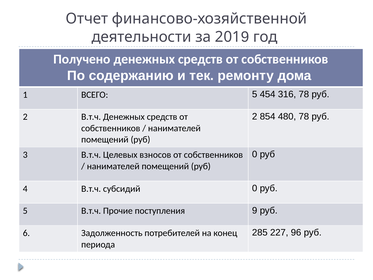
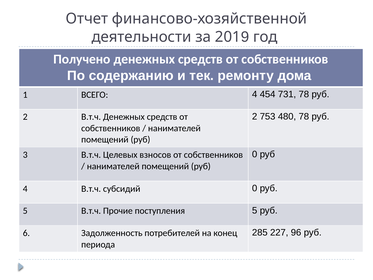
ВСЕГО 5: 5 -> 4 (255, 94)
316: 316 -> 731 (287, 94)
854: 854 -> 753 (268, 116)
поступления 9: 9 -> 5 (255, 210)
